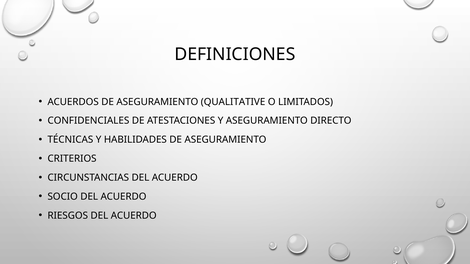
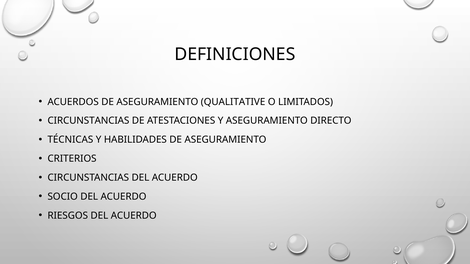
CONFIDENCIALES: CONFIDENCIALES -> CIRCUNSTANCIAS (88, 121)
